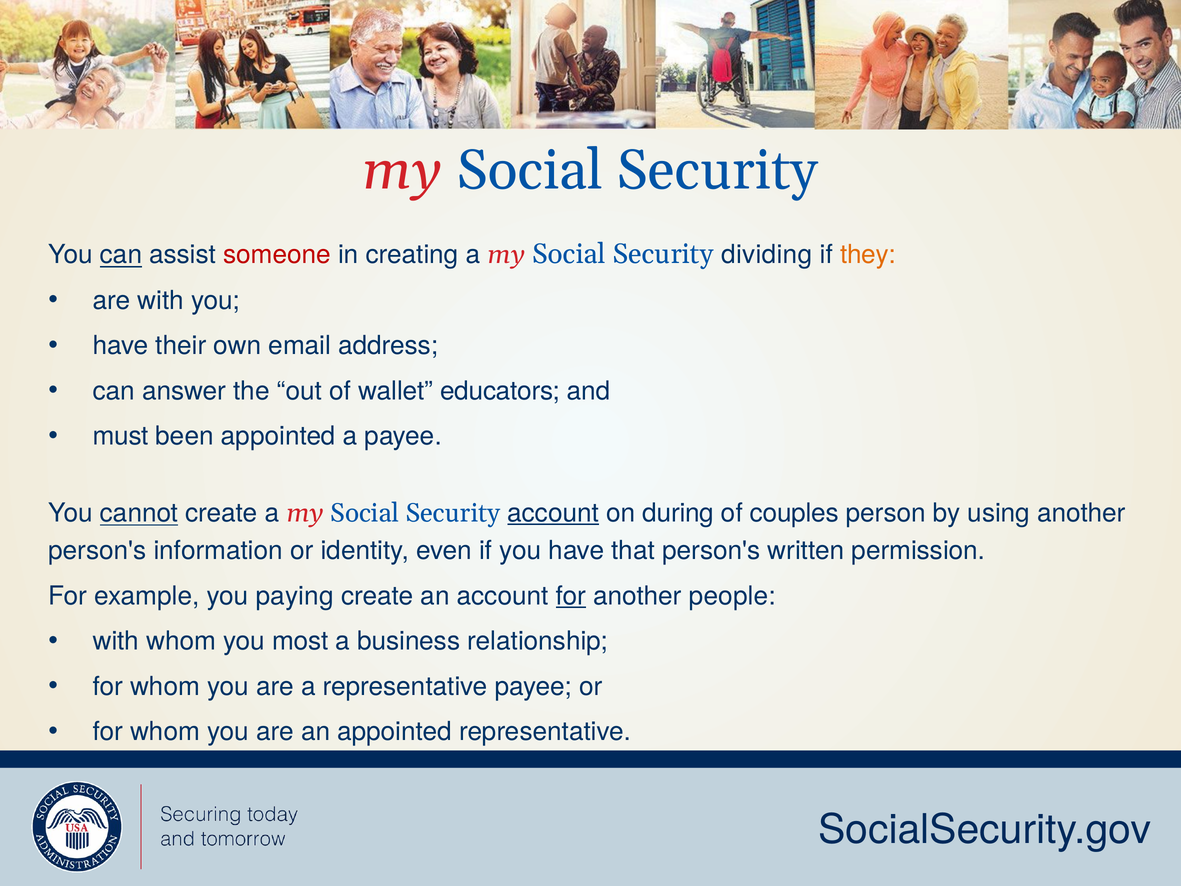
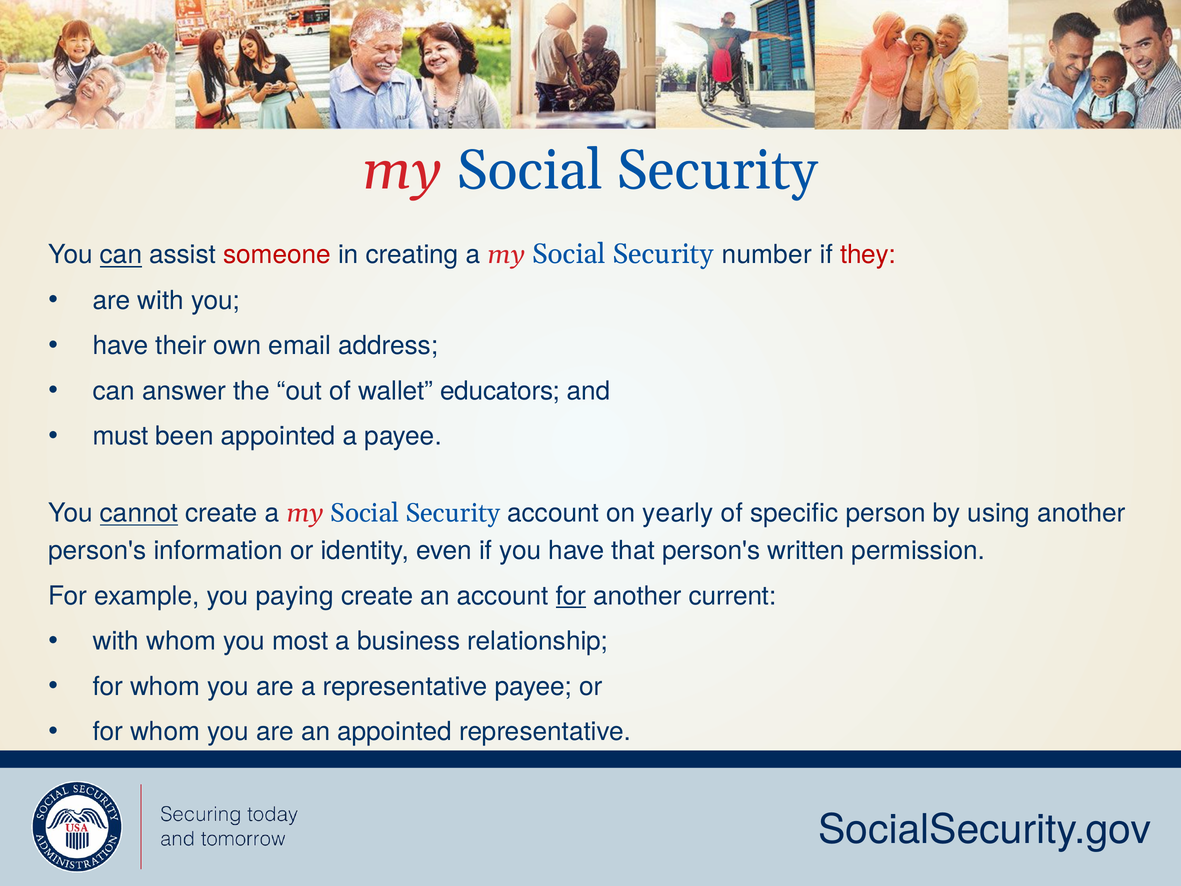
dividing: dividing -> number (767, 255)
they colour: orange -> red (868, 255)
account underline: present -> none (553, 513)
during: during -> yearly (678, 513)
couples: couples -> specific (794, 513)
people: people -> current (733, 596)
